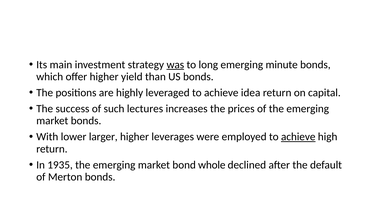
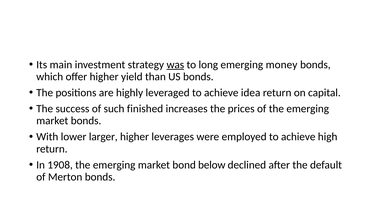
minute: minute -> money (282, 65)
lectures: lectures -> finished (145, 109)
achieve underline: present -> none (298, 137)
1935: 1935 -> 1908 (60, 165)
whole: whole -> below (212, 165)
